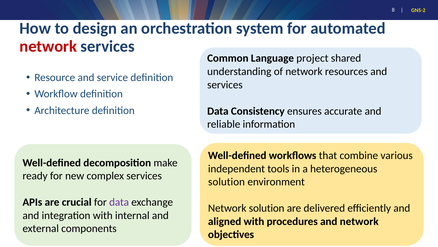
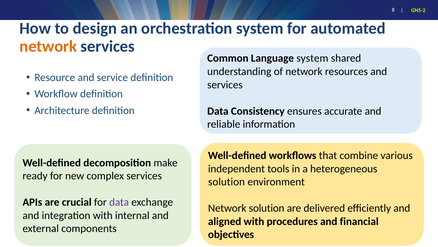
network colour: red -> orange (48, 46)
Language project: project -> system (312, 58)
and network: network -> financial (359, 221)
